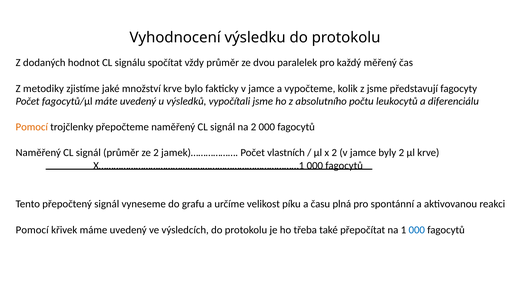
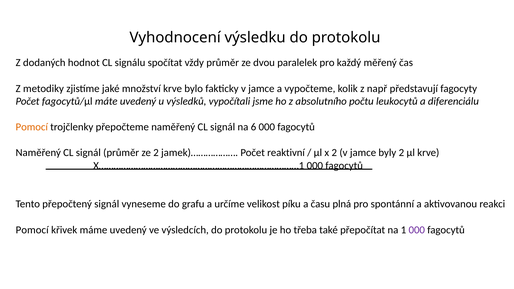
z jsme: jsme -> např (377, 89)
na 2: 2 -> 6 (253, 127)
vlastních: vlastních -> reaktivní (286, 153)
000 colour: blue -> purple (417, 230)
